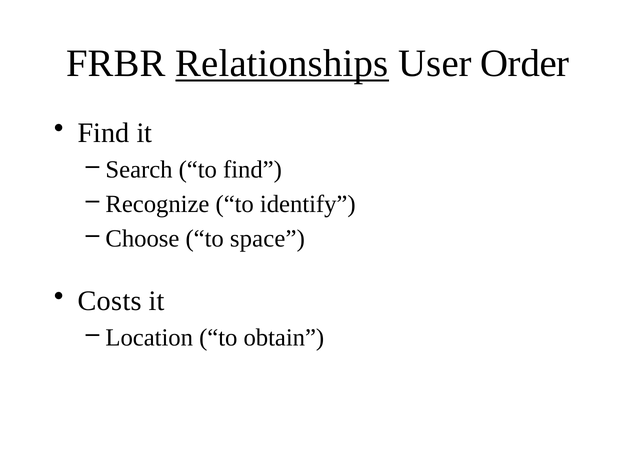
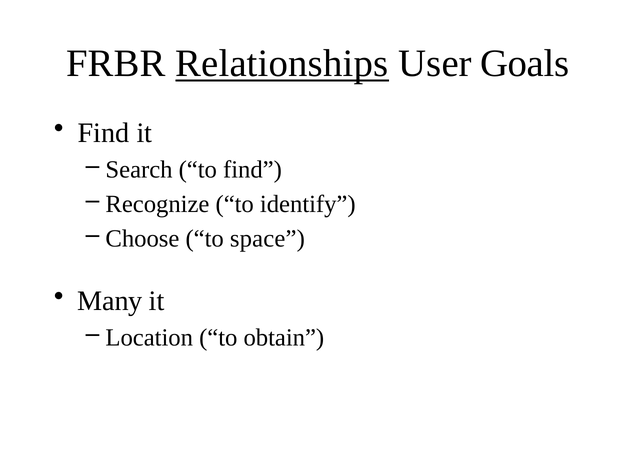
Order: Order -> Goals (525, 64)
Costs: Costs -> Many (110, 301)
